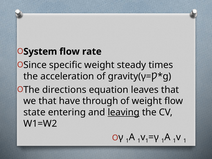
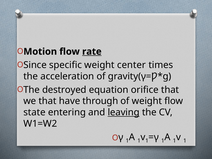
System: System -> Motion (40, 52)
rate underline: none -> present (92, 52)
steady: steady -> center (132, 65)
directions: directions -> destroyed (64, 90)
leaves: leaves -> orifice (145, 90)
